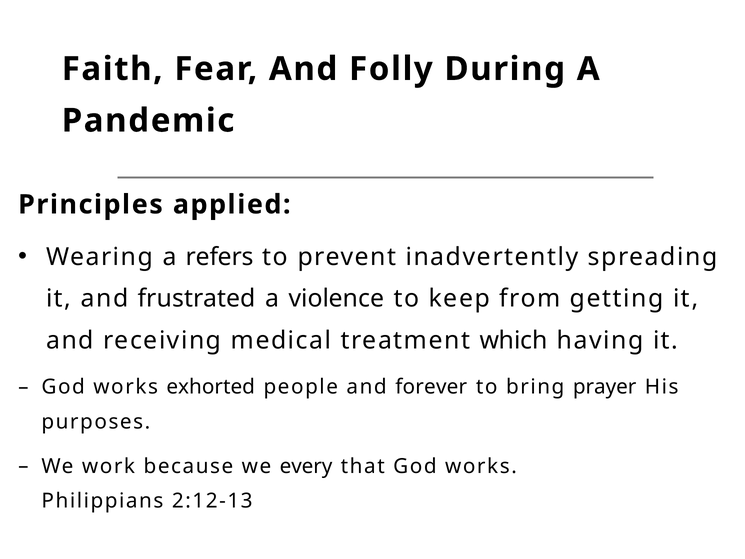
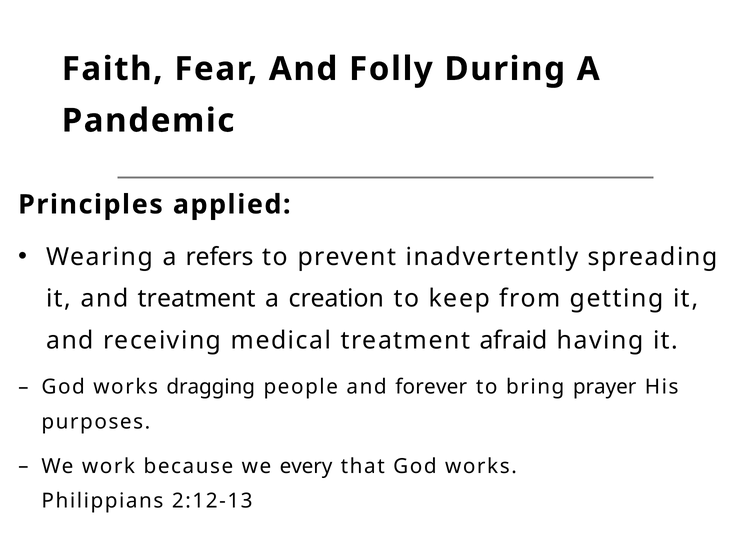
and frustrated: frustrated -> treatment (197, 299)
violence: violence -> creation (336, 299)
which: which -> afraid (514, 340)
exhorted: exhorted -> dragging (211, 387)
